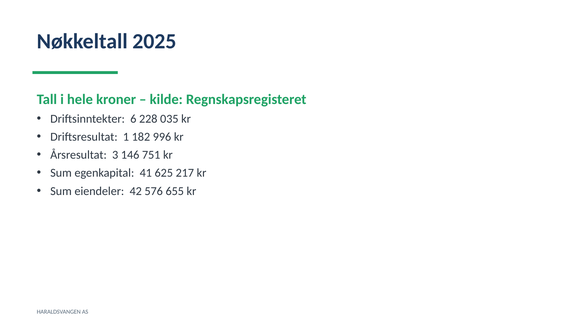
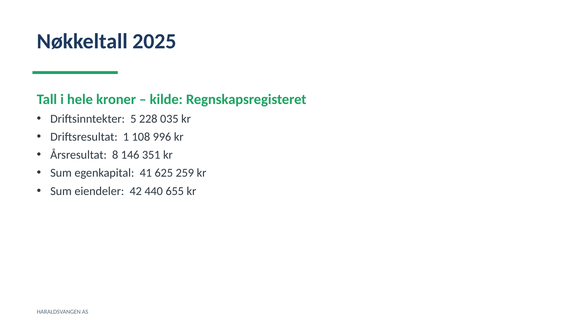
6: 6 -> 5 (133, 119)
182: 182 -> 108 (141, 137)
3: 3 -> 8 (115, 155)
751: 751 -> 351 (151, 155)
217: 217 -> 259 (185, 173)
576: 576 -> 440 (154, 191)
